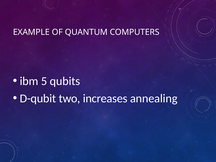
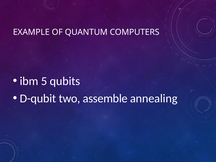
increases: increases -> assemble (105, 98)
